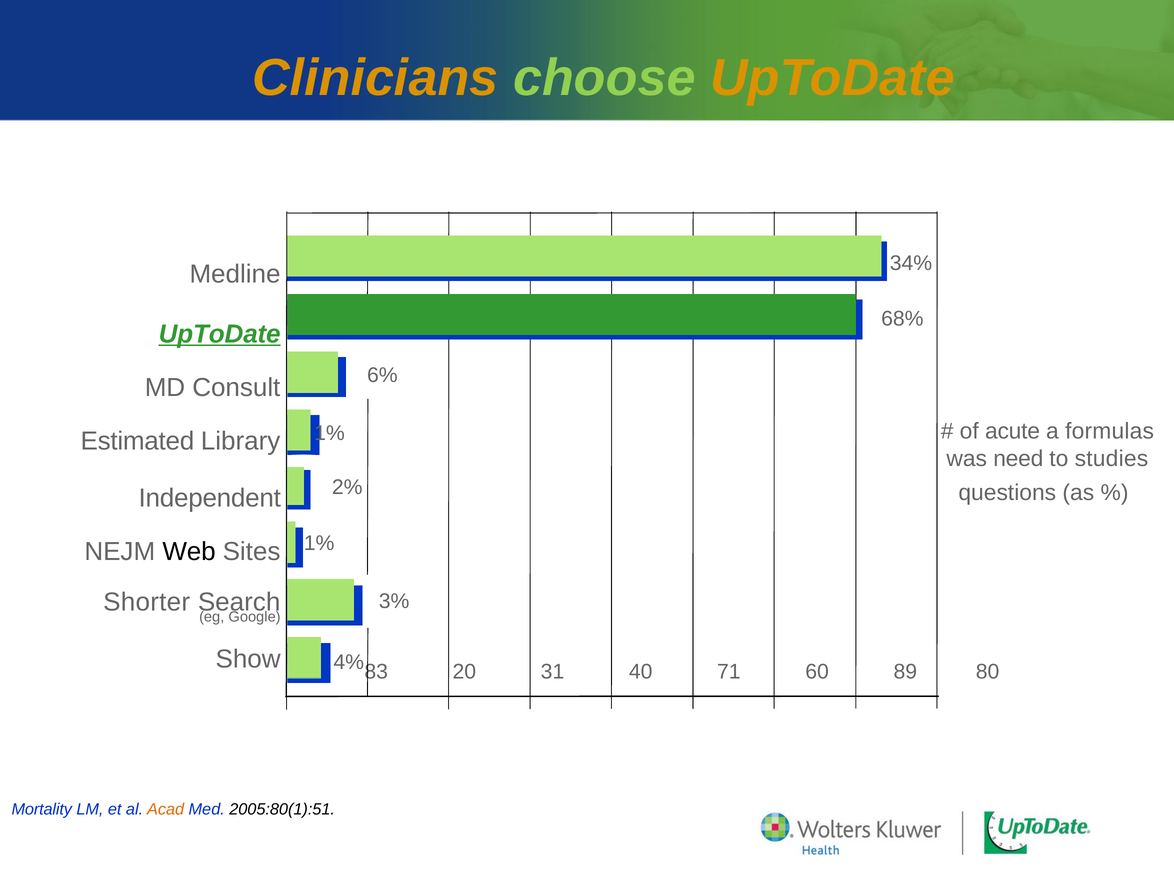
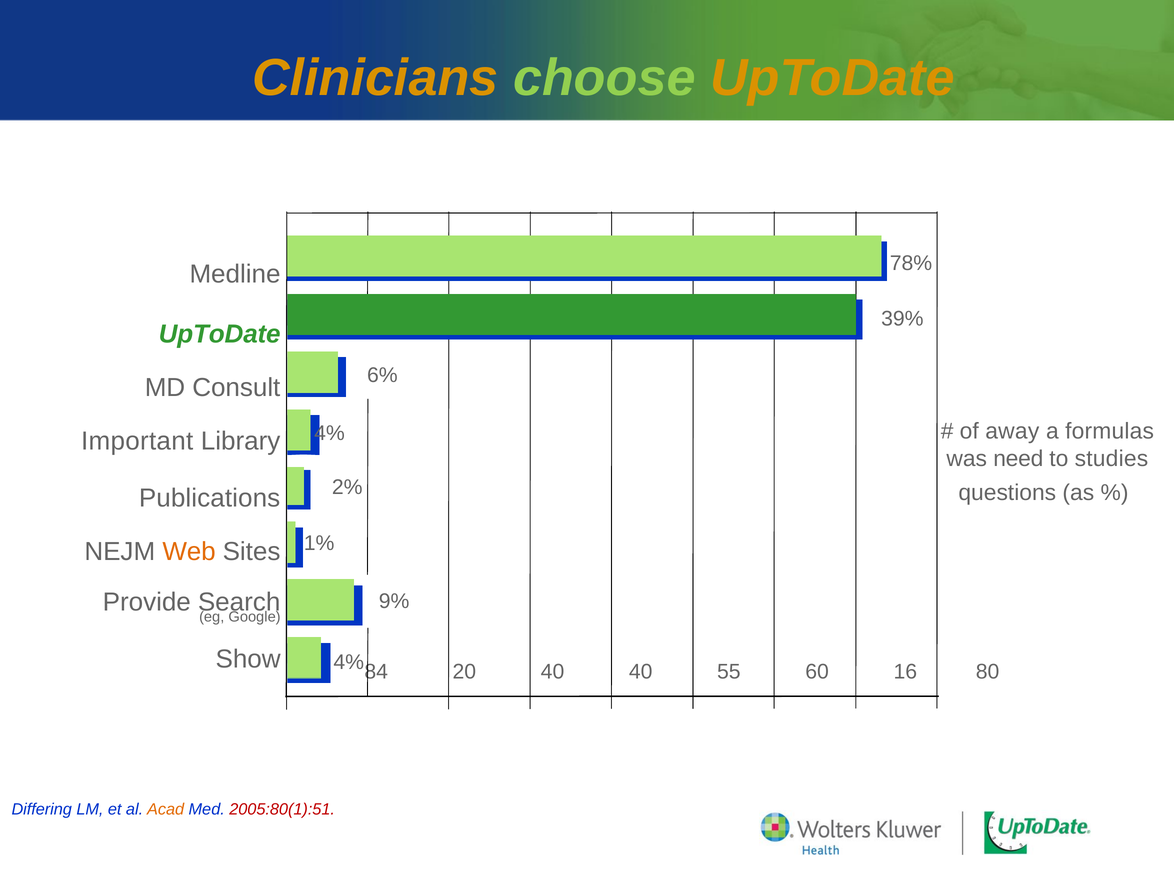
34%: 34% -> 78% (911, 263)
68%: 68% -> 39% (902, 319)
UpToDate underline: present -> none (220, 334)
acute: acute -> away (1012, 432)
1%: 1% -> 4% (330, 433)
Estimated: Estimated -> Important (137, 442)
Independent: Independent -> Publications (210, 498)
Web colour: black -> orange (189, 552)
Shorter: Shorter -> Provide (147, 603)
3%: 3% -> 9% (394, 601)
83: 83 -> 84 (376, 672)
20 31: 31 -> 40 (553, 672)
71: 71 -> 55 (729, 672)
89: 89 -> 16 (905, 672)
Mortality: Mortality -> Differing (42, 810)
2005:80(1):51 colour: black -> red (282, 810)
